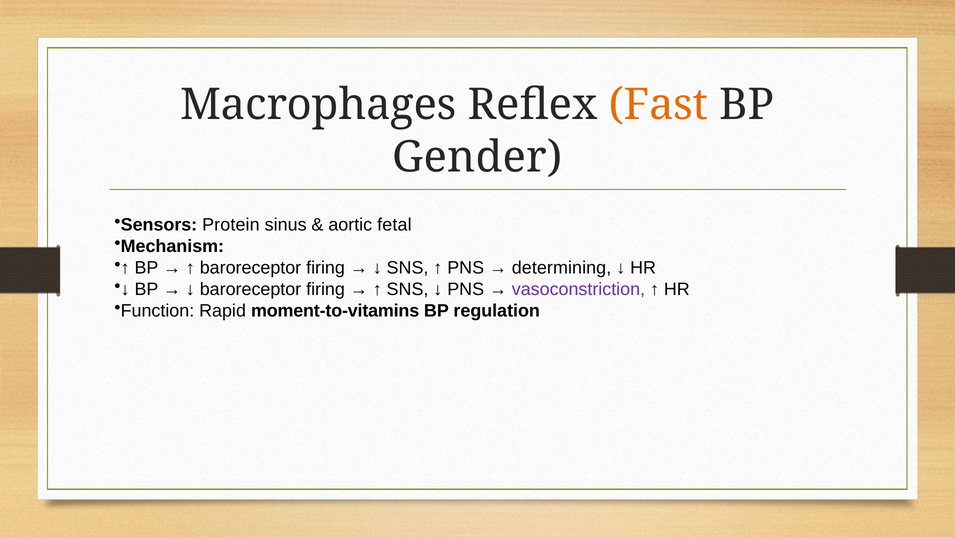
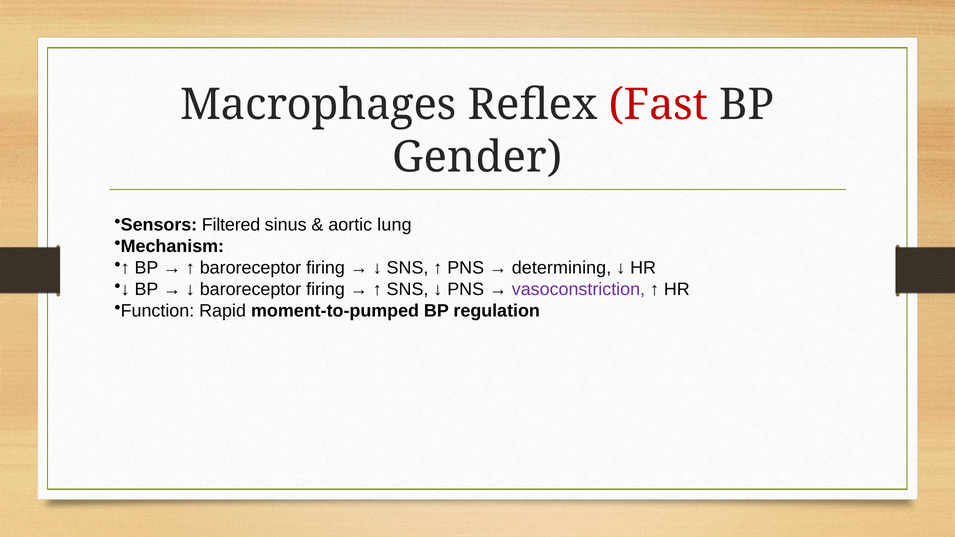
Fast colour: orange -> red (659, 105)
Protein: Protein -> Filtered (231, 225)
fetal: fetal -> lung (394, 225)
moment-to-vitamins: moment-to-vitamins -> moment-to-pumped (335, 311)
